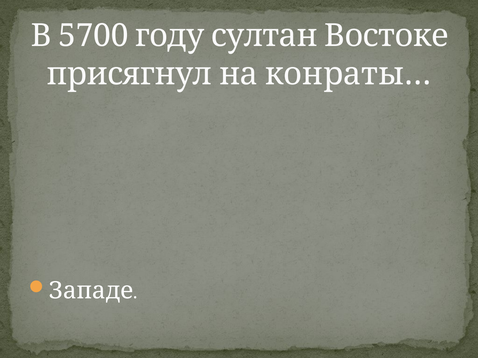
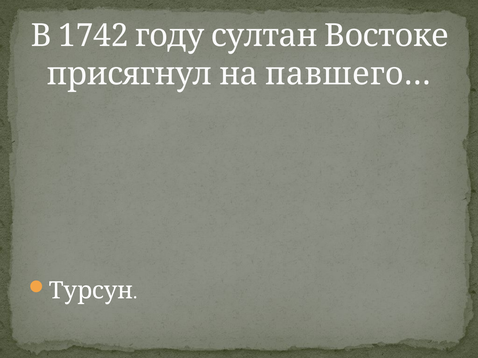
5700: 5700 -> 1742 (93, 36)
конраты…: конраты… -> павшего… (348, 74)
Западе: Западе -> Турсун (91, 291)
